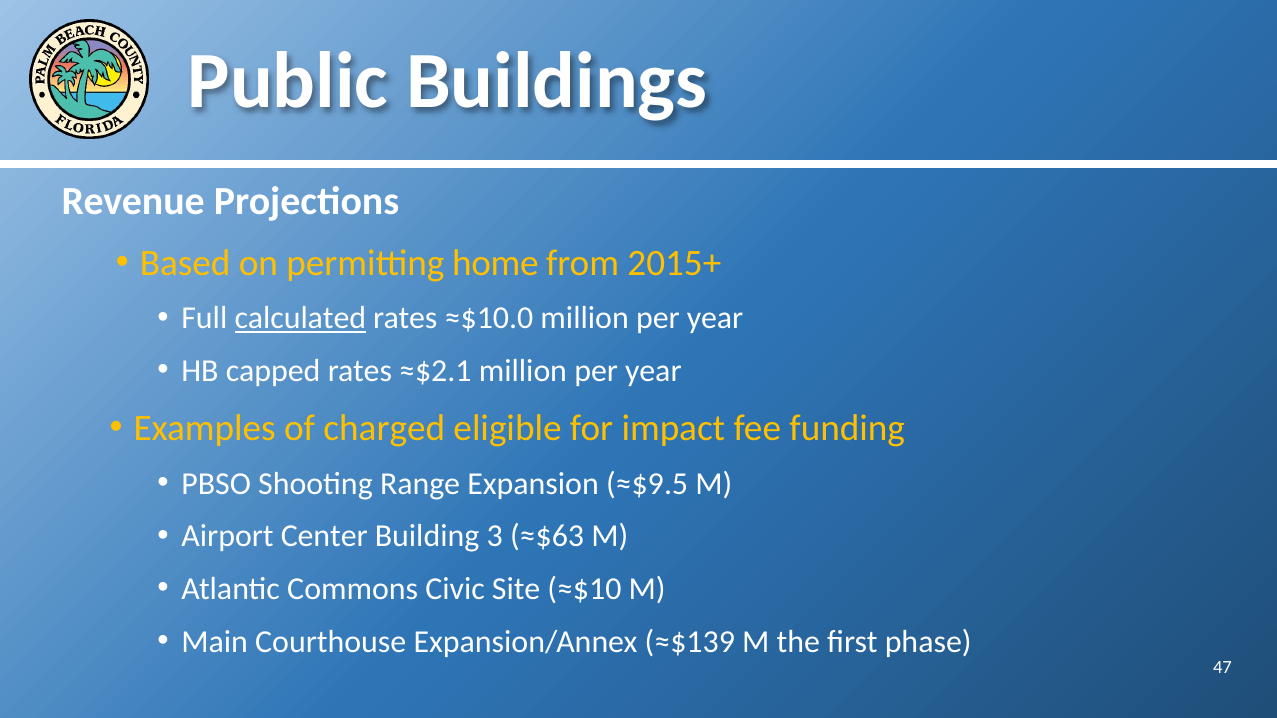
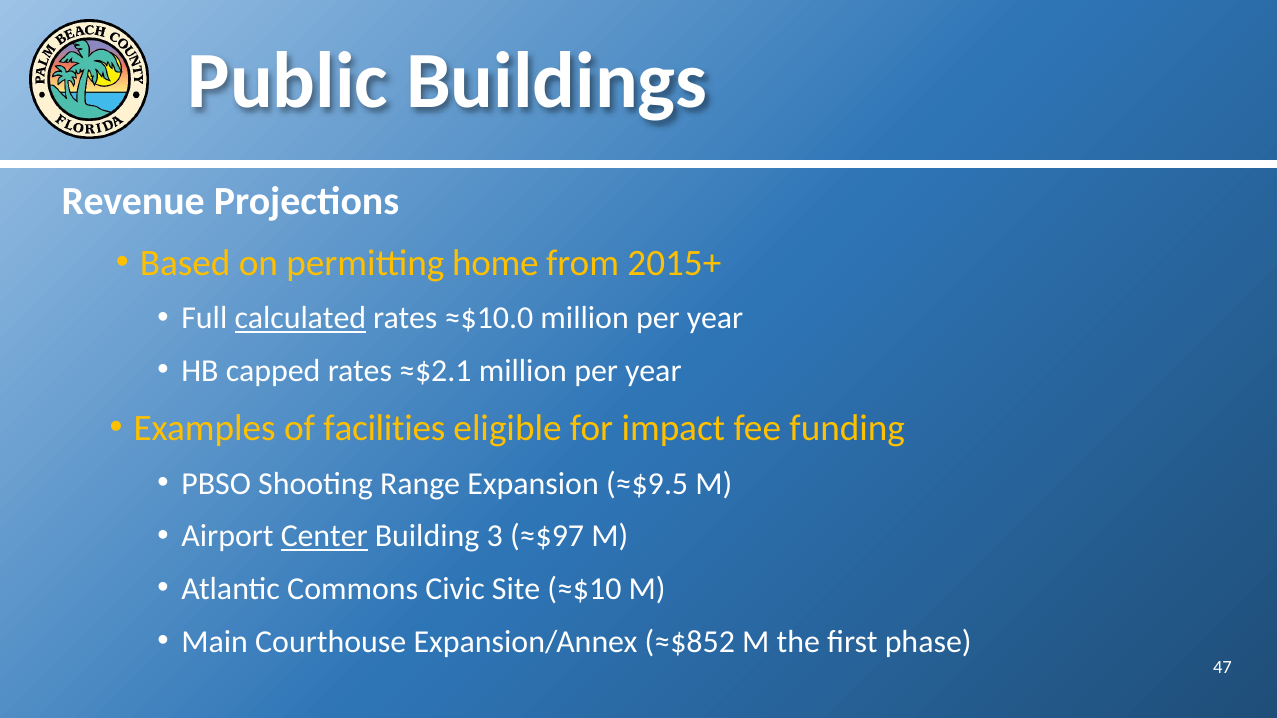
charged: charged -> facilities (384, 429)
Center underline: none -> present (324, 537)
≈$63: ≈$63 -> ≈$97 (547, 537)
≈$139: ≈$139 -> ≈$852 (690, 642)
